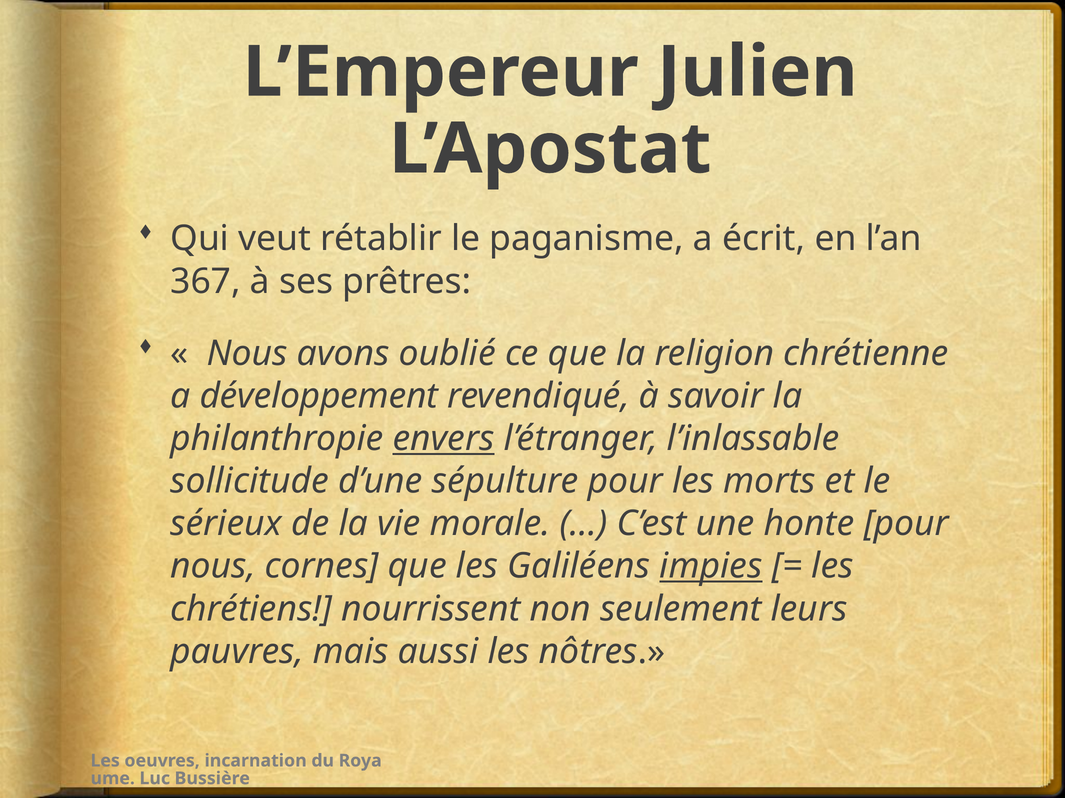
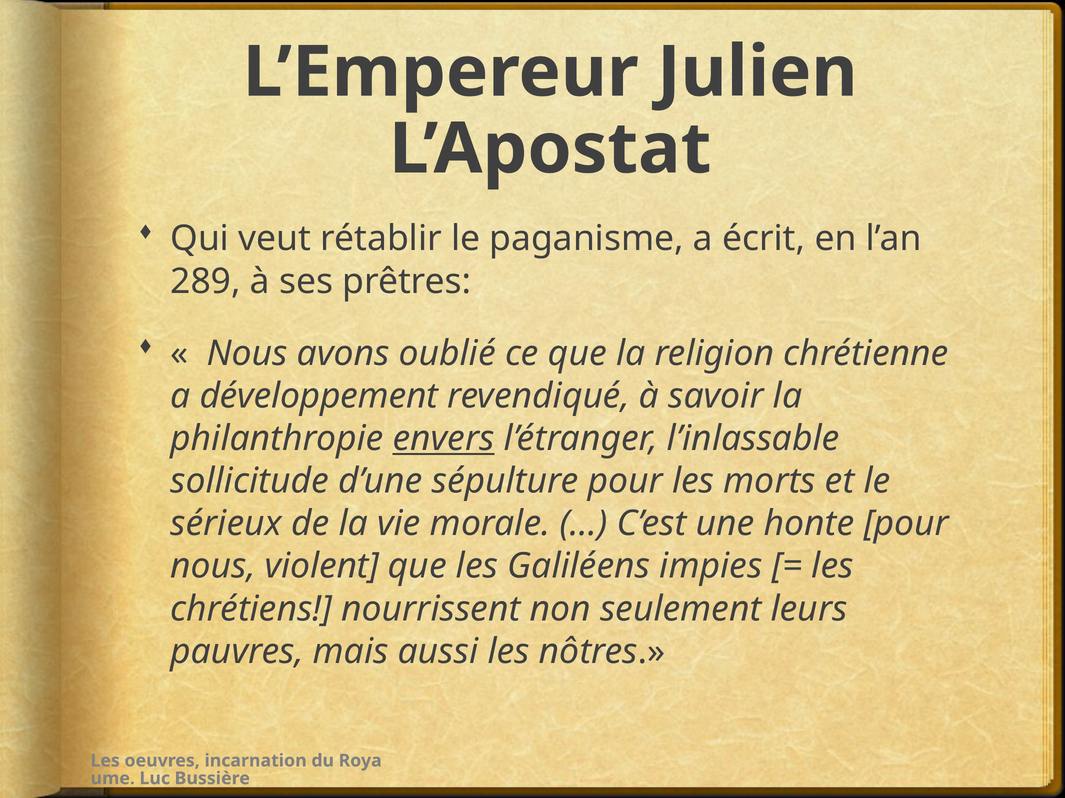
367: 367 -> 289 (206, 282)
cornes: cornes -> violent (322, 567)
impies underline: present -> none (711, 567)
